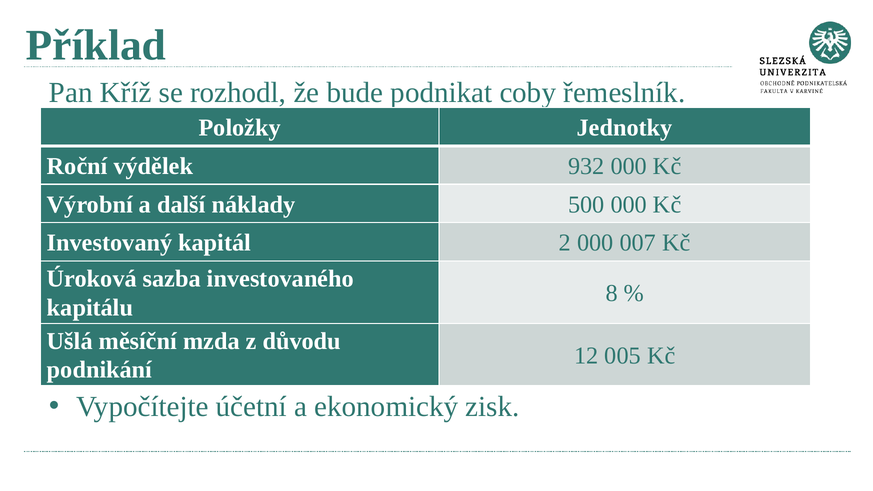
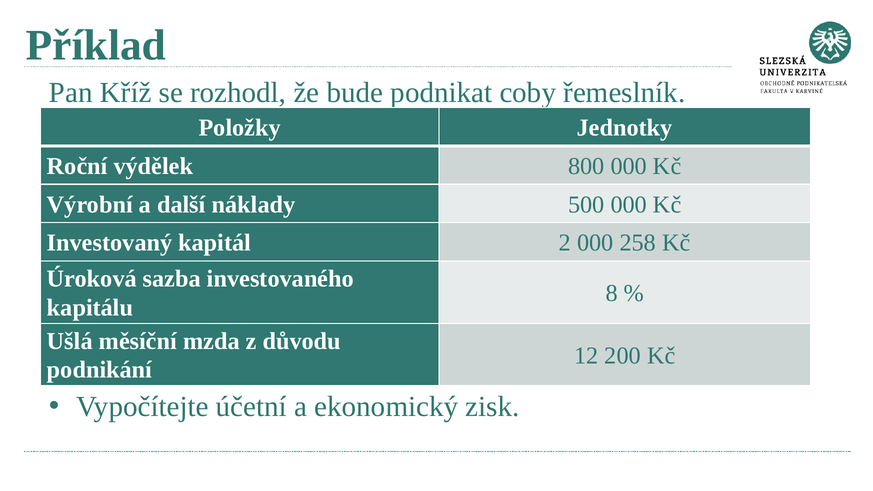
932: 932 -> 800 (586, 166)
007: 007 -> 258 (638, 243)
005: 005 -> 200 (623, 356)
